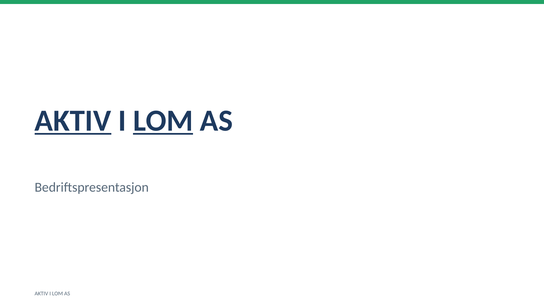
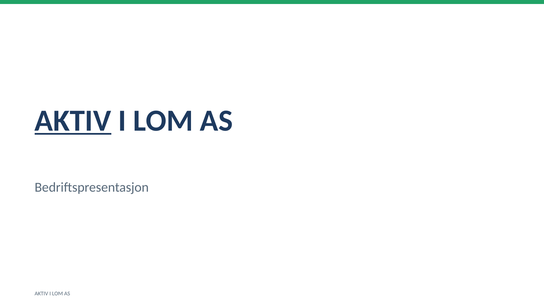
LOM underline: present -> none (163, 121)
